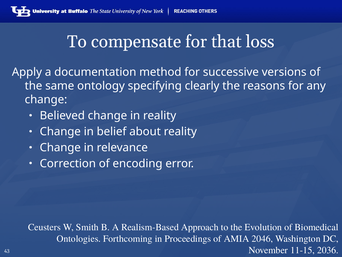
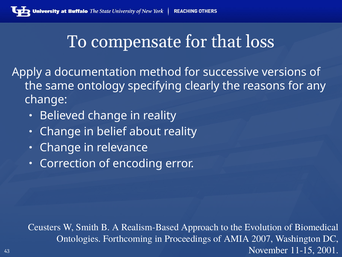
2046: 2046 -> 2007 (262, 238)
2036: 2036 -> 2001 (328, 250)
